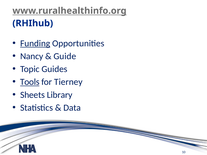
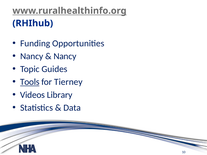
Funding underline: present -> none (35, 43)
Guide: Guide -> Nancy (65, 56)
Sheets: Sheets -> Videos (33, 95)
